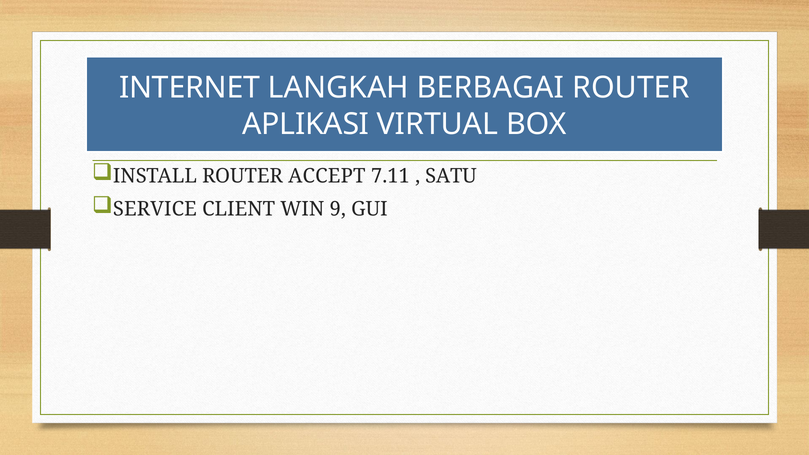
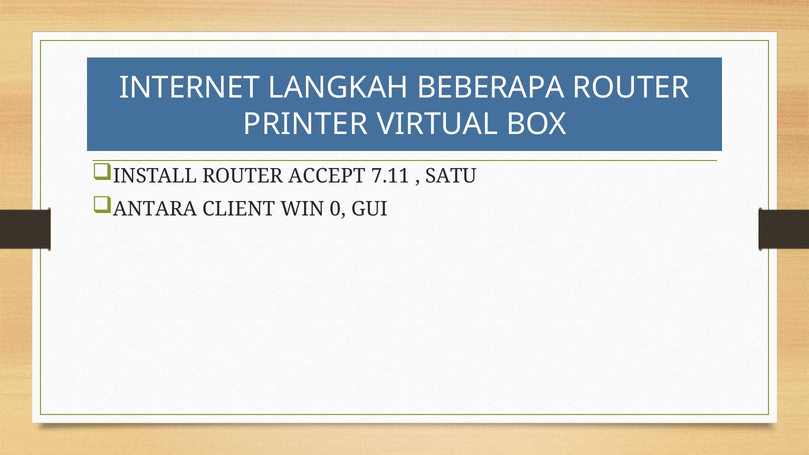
BERBAGAI: BERBAGAI -> BEBERAPA (491, 88)
APLIKASI: APLIKASI -> PRINTER (305, 124)
SERVICE: SERVICE -> ANTARA (155, 209)
9: 9 -> 0 (338, 209)
